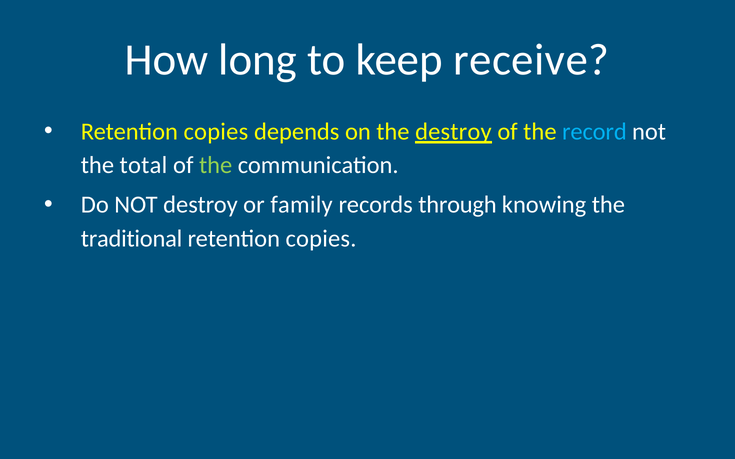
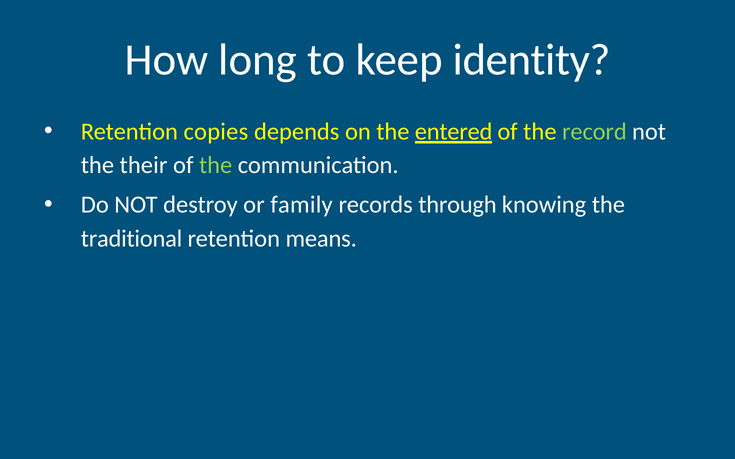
receive: receive -> identity (532, 60)
the destroy: destroy -> entered (454, 132)
record colour: light blue -> light green (594, 132)
total: total -> their (143, 165)
copies: copies -> means (321, 239)
